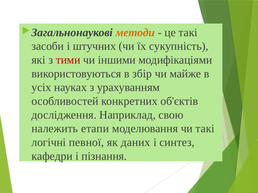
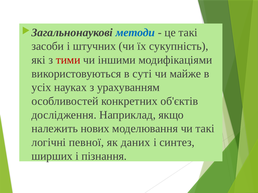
методи colour: orange -> blue (135, 33)
збір: збір -> суті (142, 74)
свою: свою -> якщо (171, 115)
етапи: етапи -> нових (95, 129)
кафедри: кафедри -> ширших (52, 156)
